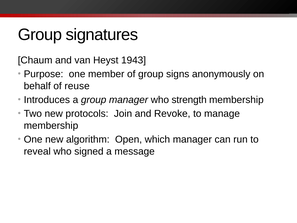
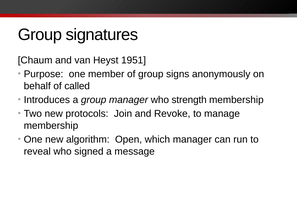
1943: 1943 -> 1951 (134, 60)
reuse: reuse -> called (77, 86)
